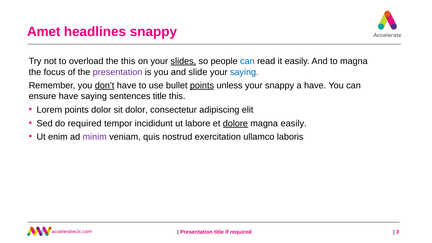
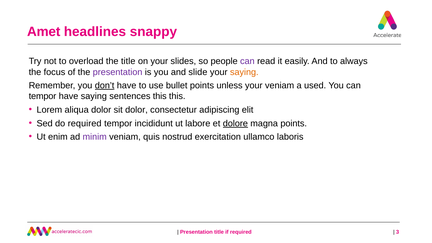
the this: this -> title (128, 61)
slides underline: present -> none (183, 61)
can colour: blue -> purple (247, 61)
to magna: magna -> always (354, 61)
saying colour: blue -> orange (244, 72)
points underline: present -> none (202, 86)
your snappy: snappy -> veniam (280, 86)
a have: have -> used (315, 86)
ensure: ensure -> tempor (43, 96)
sentences title: title -> this (160, 96)
Lorem points: points -> aliqua (77, 110)
magna easily: easily -> points (294, 123)
